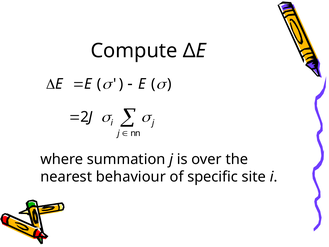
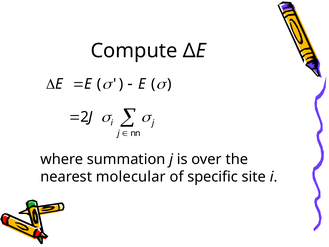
behaviour: behaviour -> molecular (131, 177)
